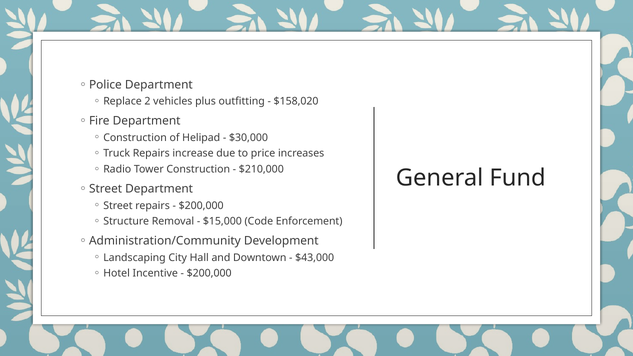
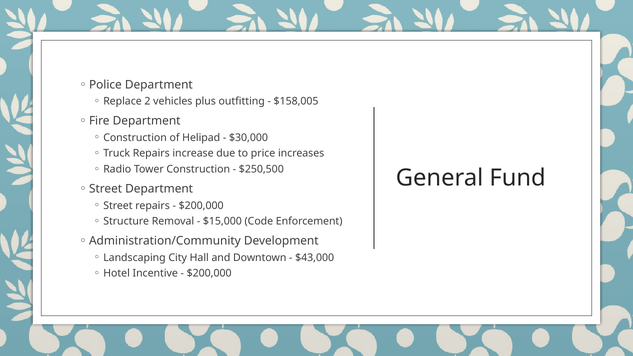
$158,020: $158,020 -> $158,005 (296, 101)
$210,000: $210,000 -> $250,500 (261, 169)
